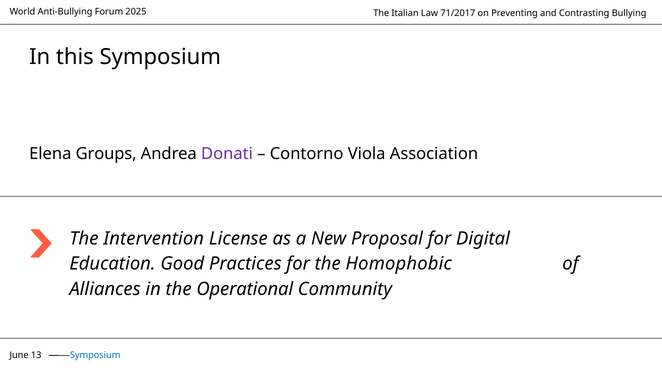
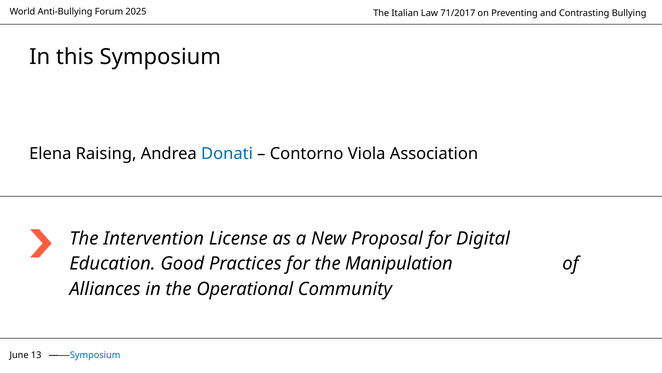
Groups: Groups -> Raising (106, 153)
Donati colour: purple -> blue (227, 153)
Homophobic: Homophobic -> Manipulation (399, 263)
